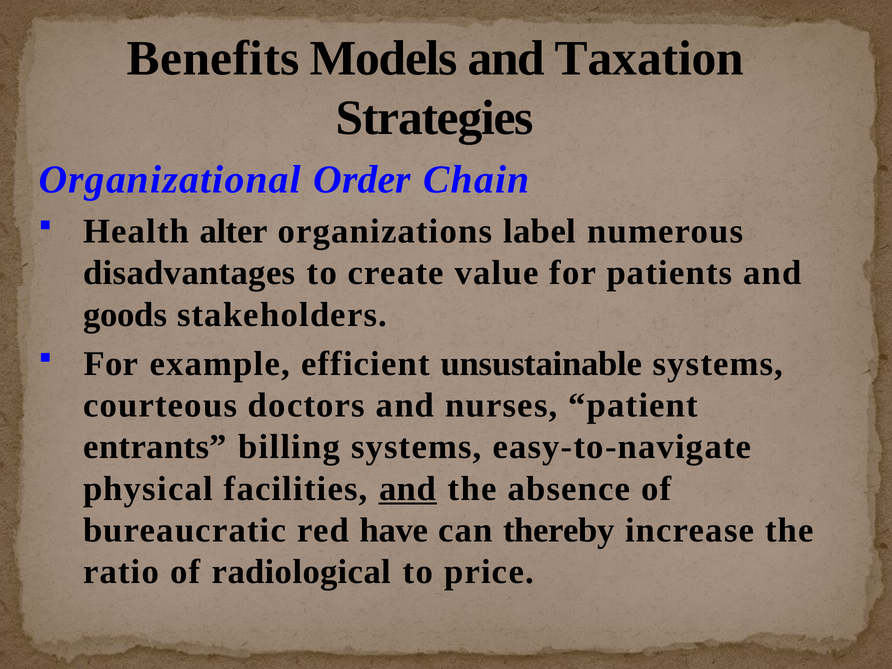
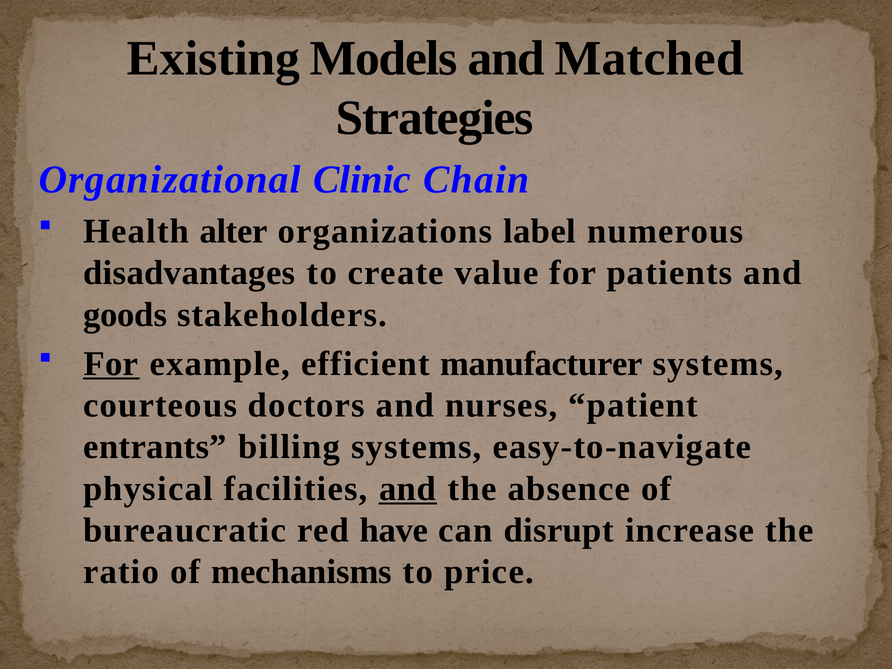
Benefits: Benefits -> Existing (213, 59)
Taxation: Taxation -> Matched (649, 59)
Order: Order -> Clinic (362, 180)
For underline: none -> present (111, 364)
unsustainable: unsustainable -> manufacturer (541, 364)
thereby: thereby -> disrupt (559, 530)
radiological: radiological -> mechanisms (302, 572)
